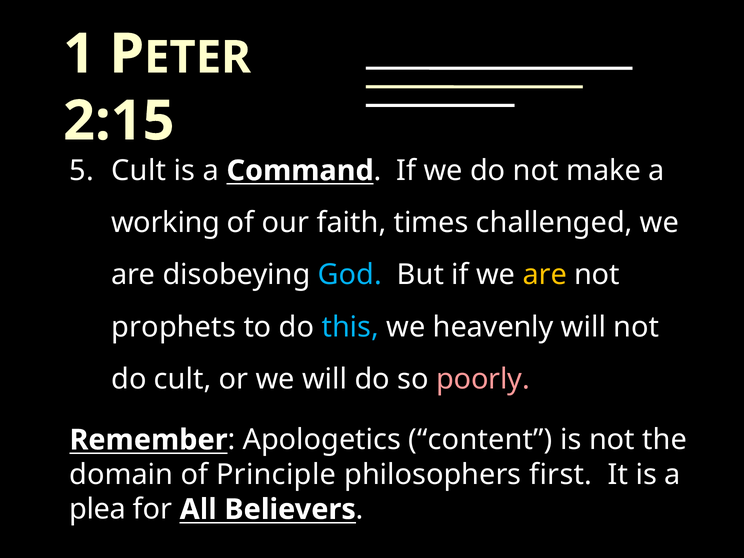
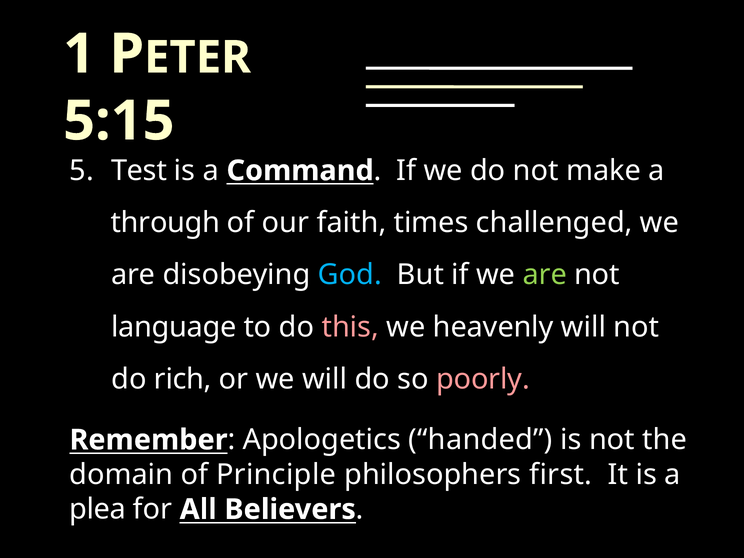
2:15: 2:15 -> 5:15 (119, 121)
Cult: Cult -> Test (139, 171)
working: working -> through (166, 223)
are colour: yellow -> light green (545, 275)
prophets: prophets -> language (174, 327)
this colour: light blue -> pink (350, 327)
do cult: cult -> rich (183, 379)
content: content -> handed (481, 440)
